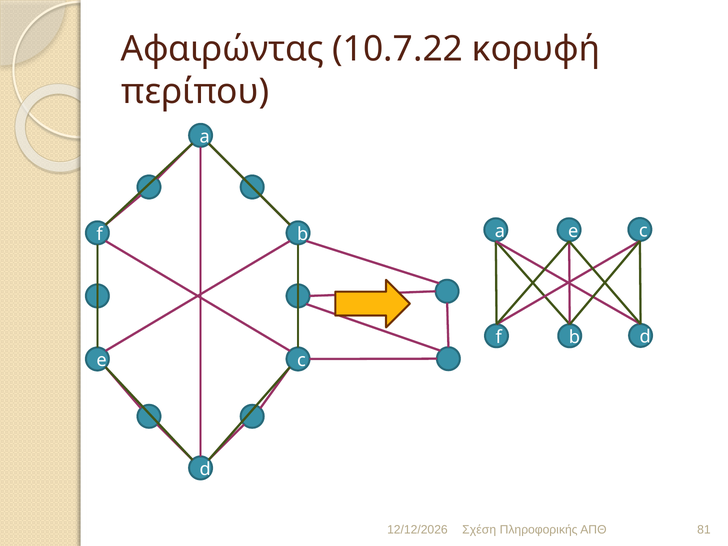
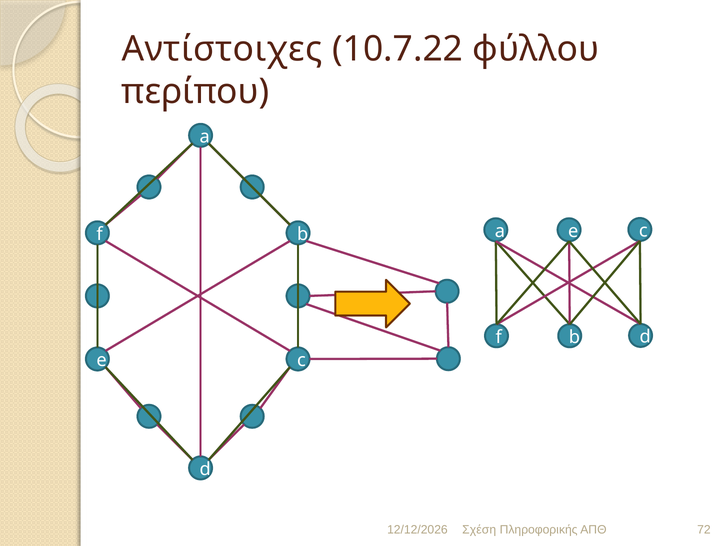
Αφαιρώντας: Αφαιρώντας -> Αντίστοιχες (222, 49)
κορυφή: κορυφή -> φύλλου (536, 49)
81: 81 -> 72 (704, 530)
